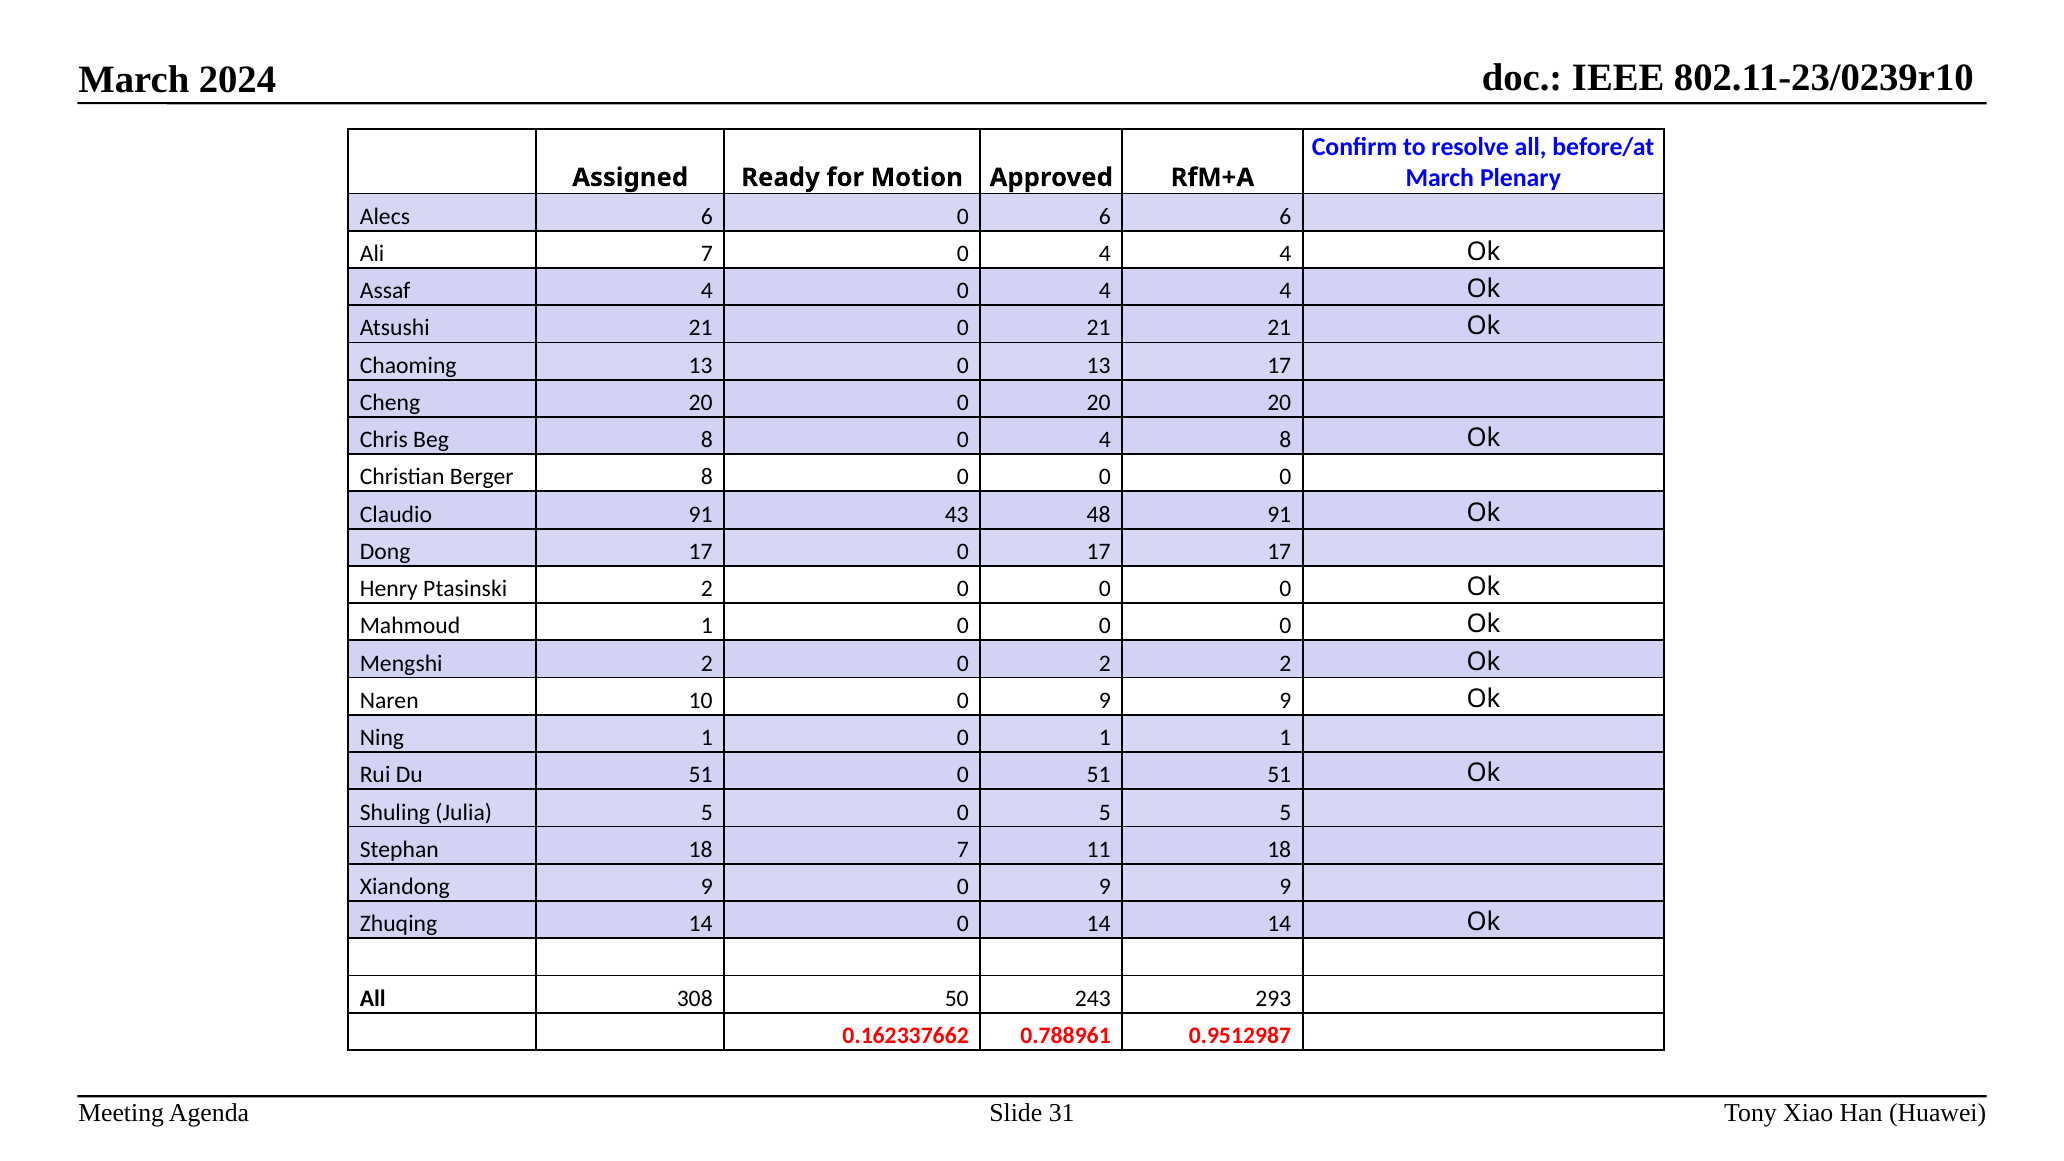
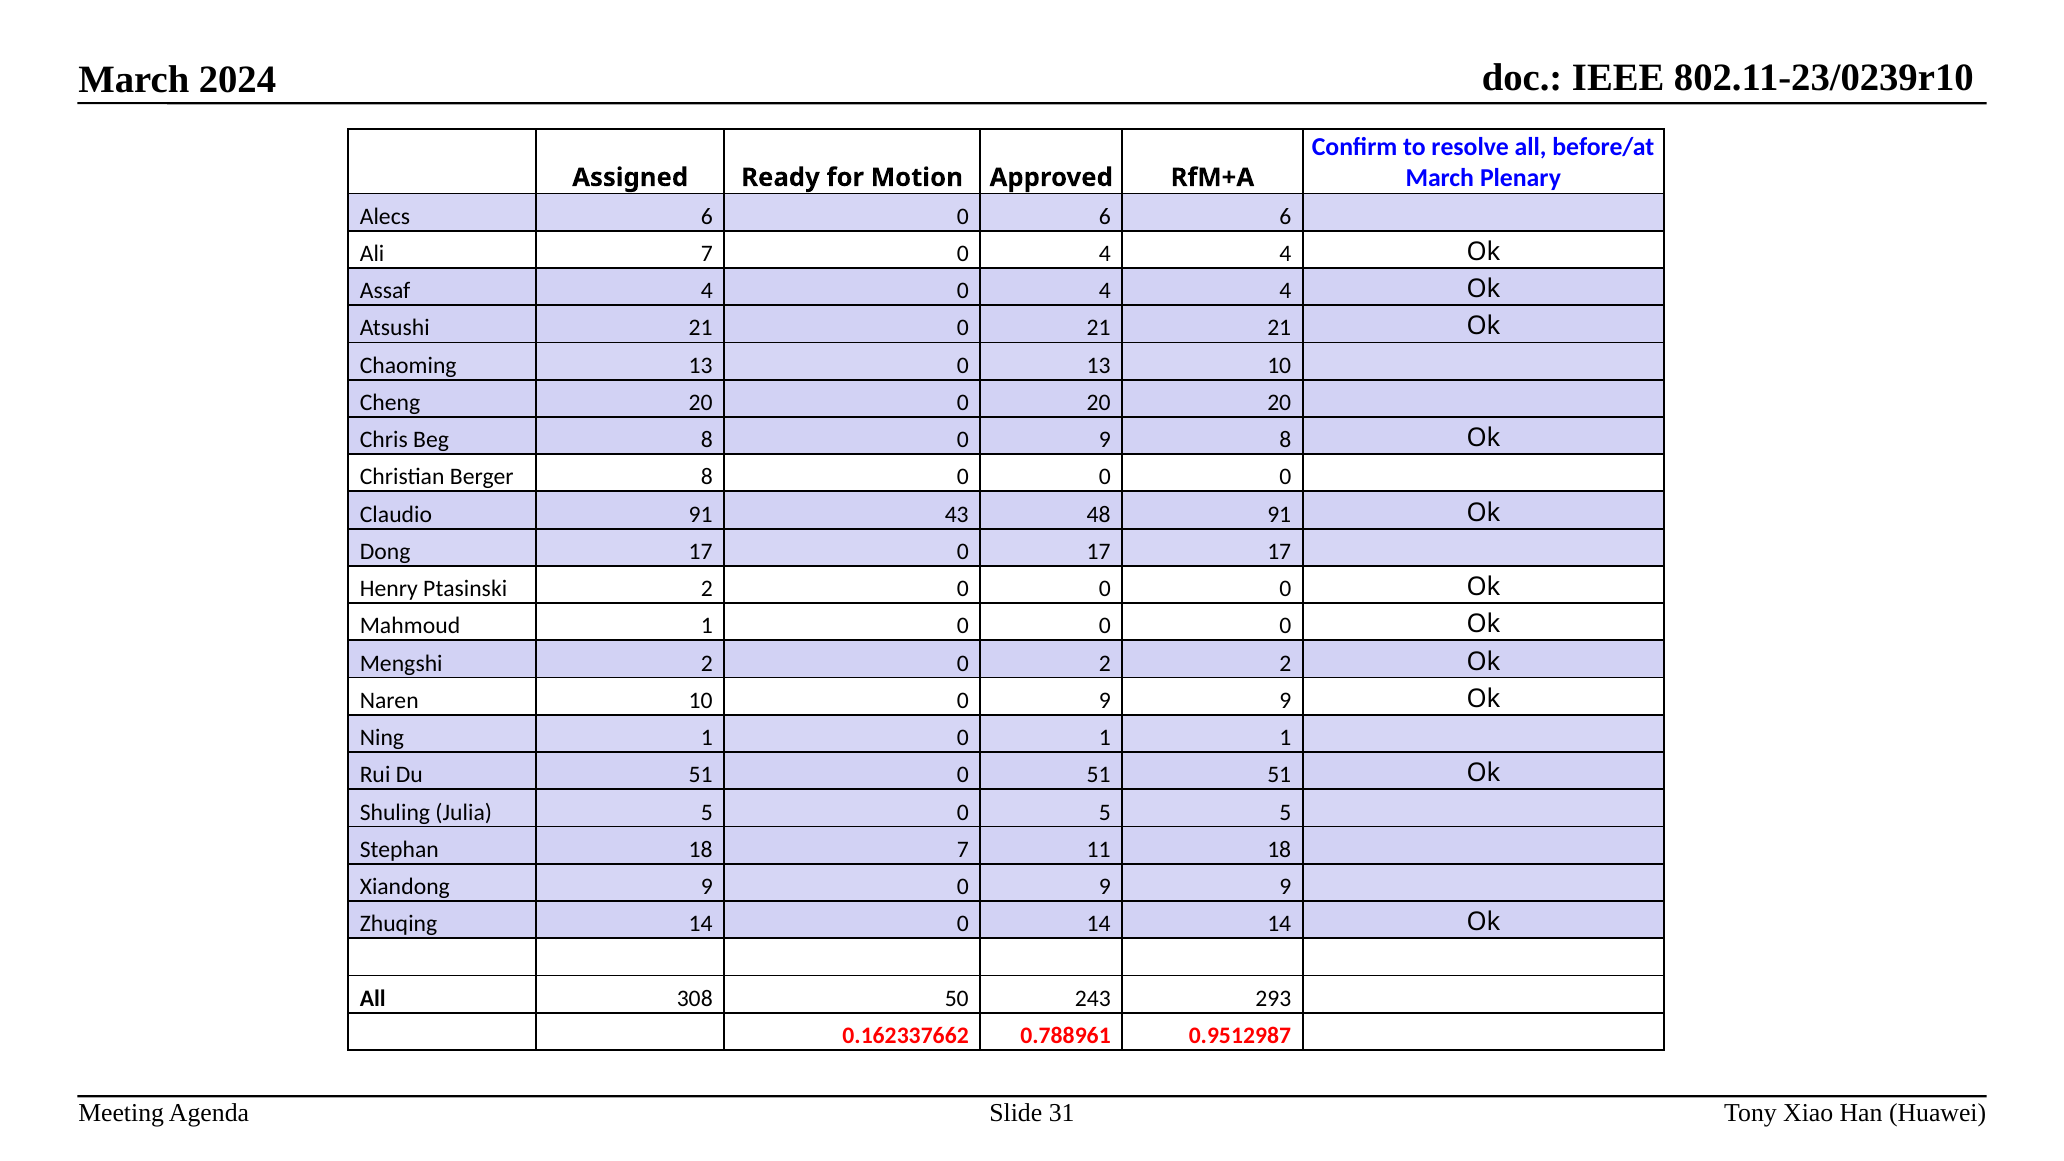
13 17: 17 -> 10 (1279, 365)
8 0 4: 4 -> 9 (1105, 440)
